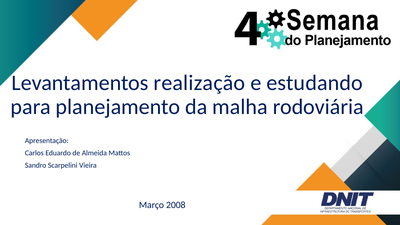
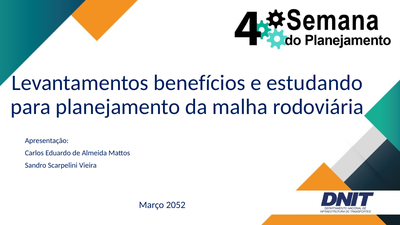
realização: realização -> benefícios (199, 83)
2008: 2008 -> 2052 (176, 205)
